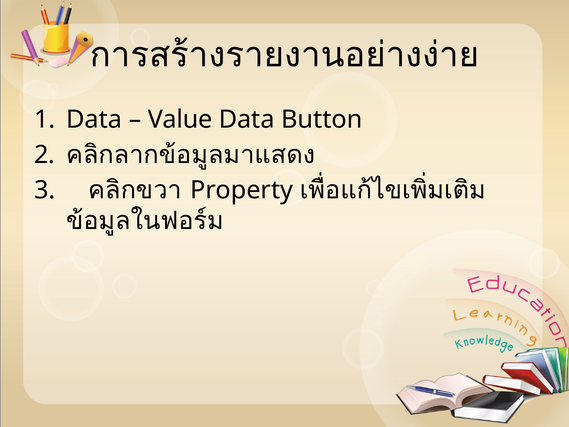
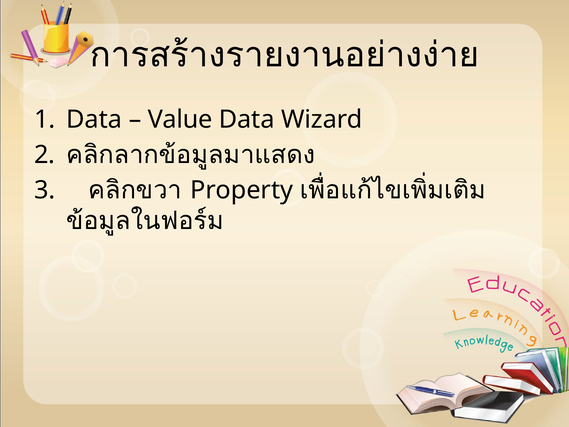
Button: Button -> Wizard (322, 119)
